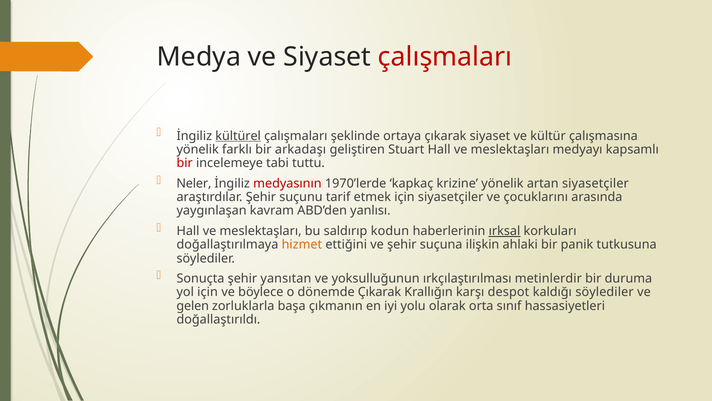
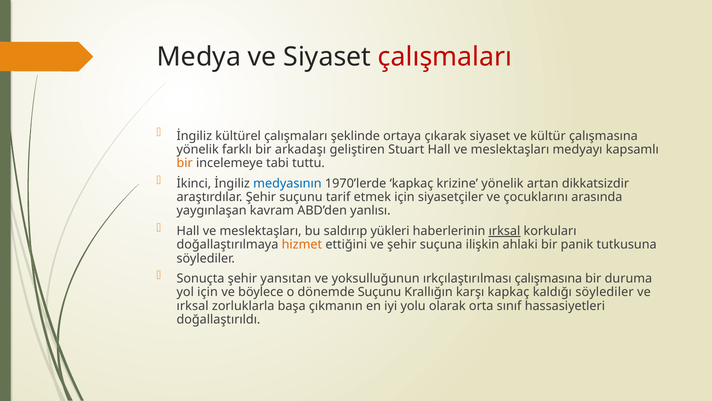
kültürel underline: present -> none (238, 136)
bir colour: red -> orange (185, 163)
Neler: Neler -> İkinci (194, 183)
medyasının colour: red -> blue (287, 183)
artan siyasetçiler: siyasetçiler -> dikkatsizdir (596, 183)
kodun: kodun -> yükleri (390, 231)
ırkçılaştırılması metinlerdir: metinlerdir -> çalışmasına (548, 278)
dönemde Çıkarak: Çıkarak -> Suçunu (380, 292)
karşı despot: despot -> kapkaç (508, 292)
gelen: gelen -> ırksal (193, 306)
